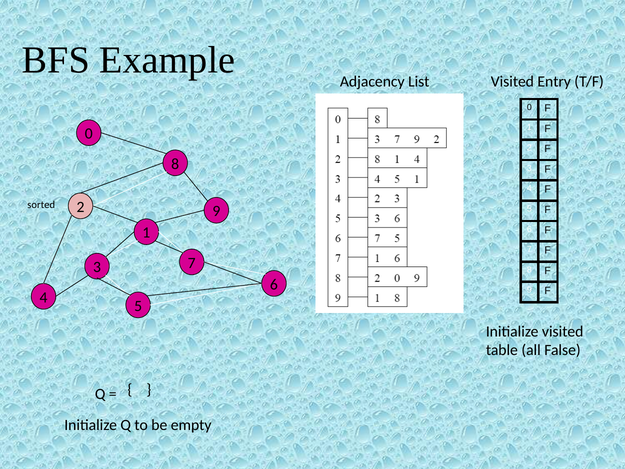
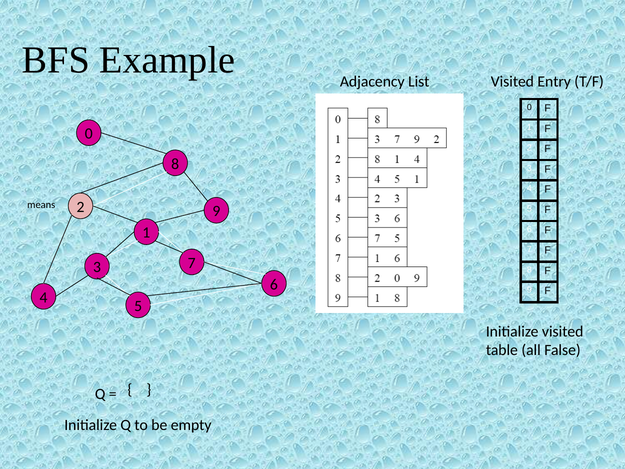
sorted: sorted -> means (41, 205)
